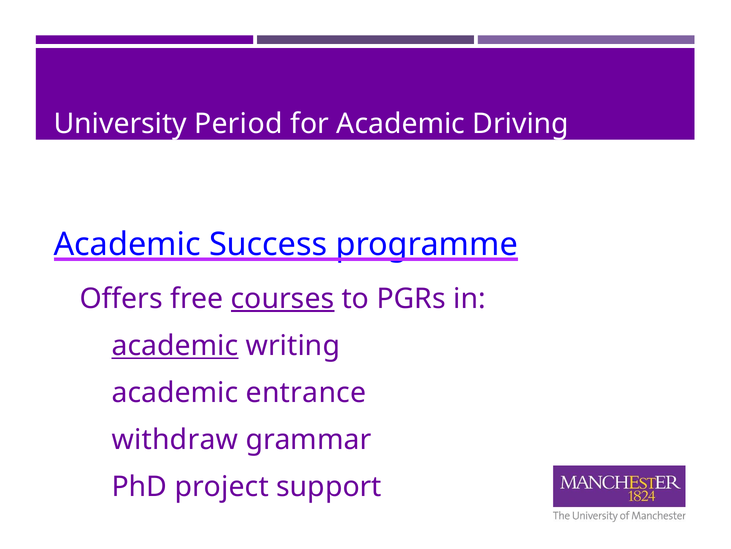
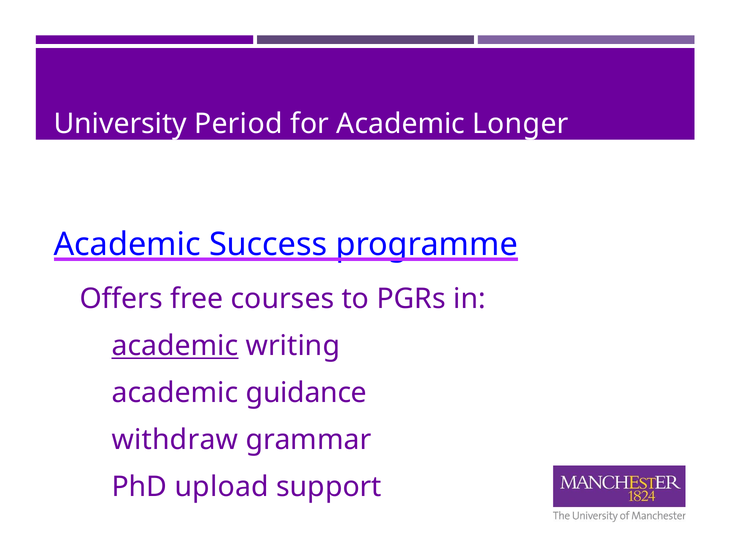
Driving: Driving -> Longer (520, 124)
courses underline: present -> none (283, 298)
entrance: entrance -> guidance (306, 392)
project: project -> upload (222, 486)
